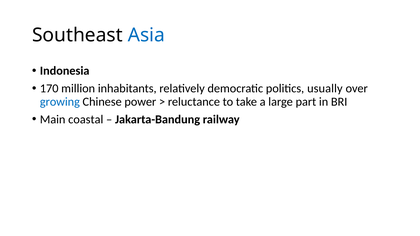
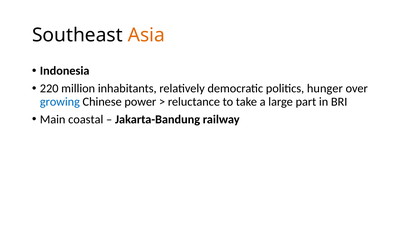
Asia colour: blue -> orange (146, 35)
170: 170 -> 220 (49, 89)
usually: usually -> hunger (325, 89)
